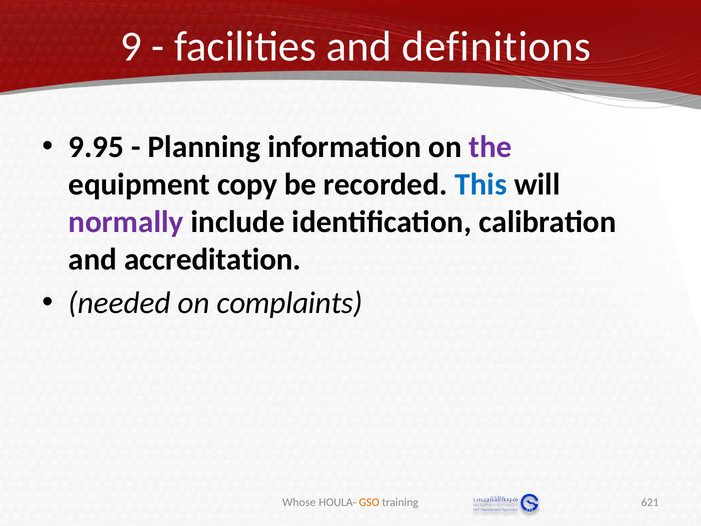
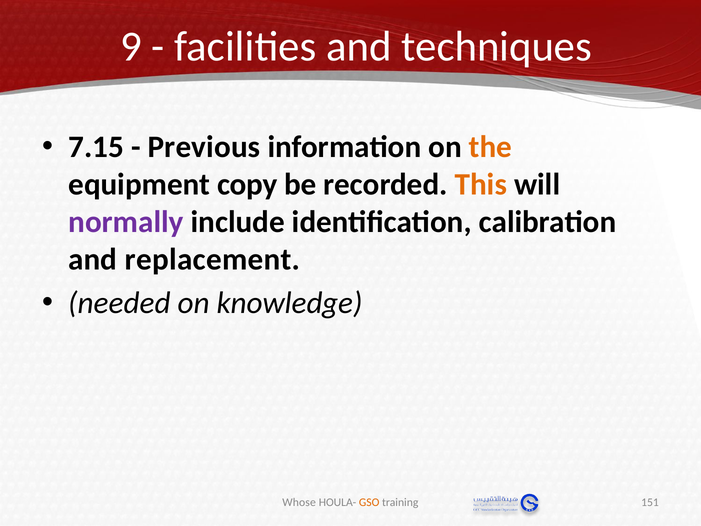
definitions: definitions -> techniques (497, 47)
9.95: 9.95 -> 7.15 (96, 147)
Planning: Planning -> Previous (204, 147)
the colour: purple -> orange (490, 147)
This colour: blue -> orange (481, 184)
accreditation: accreditation -> replacement (212, 259)
complaints: complaints -> knowledge (290, 303)
621: 621 -> 151 (650, 502)
